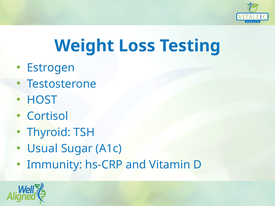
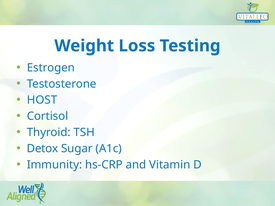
Usual: Usual -> Detox (43, 149)
